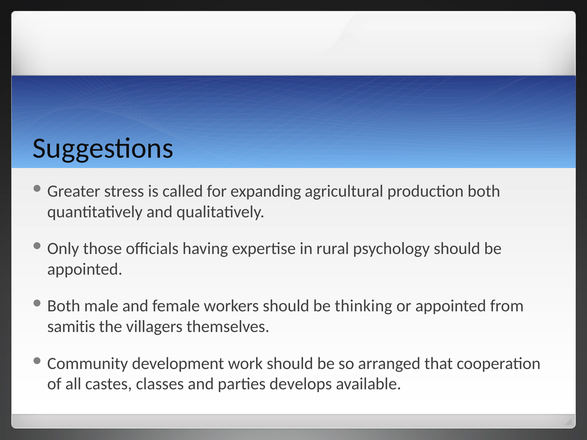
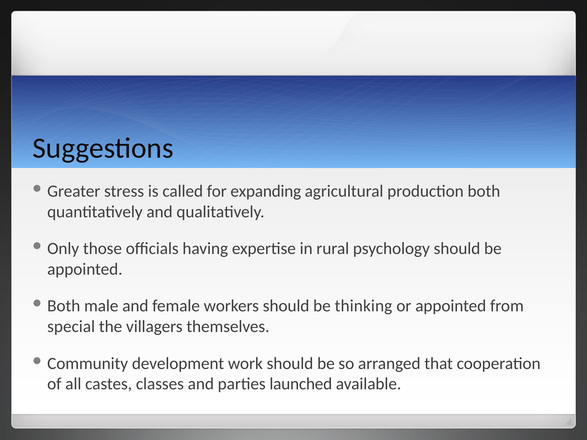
samitis: samitis -> special (71, 327)
develops: develops -> launched (301, 384)
